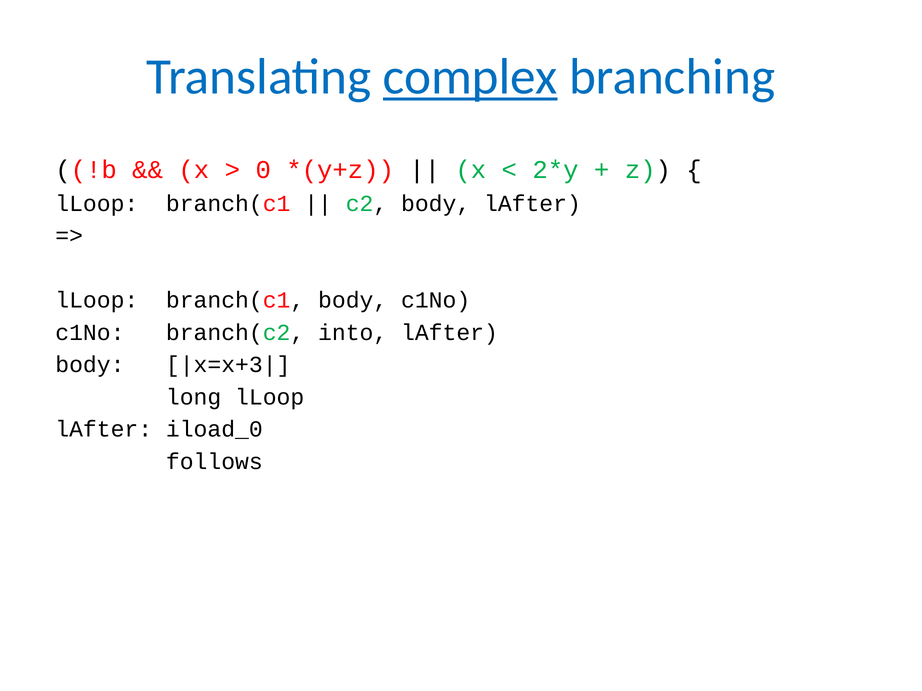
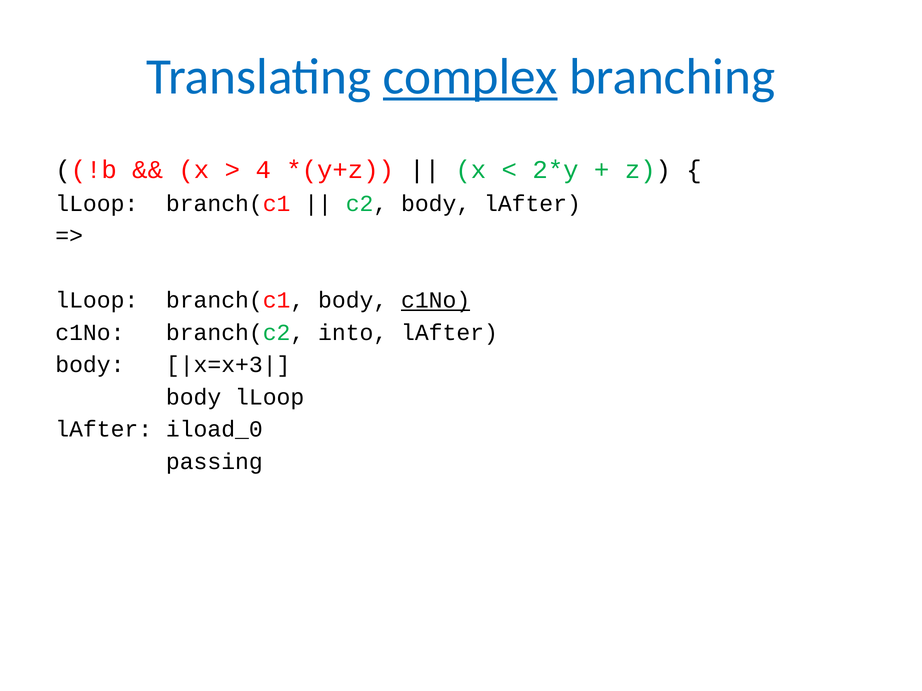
0: 0 -> 4 (263, 170)
c1No underline: none -> present (436, 301)
long: long -> body (194, 397)
follows: follows -> passing (214, 462)
